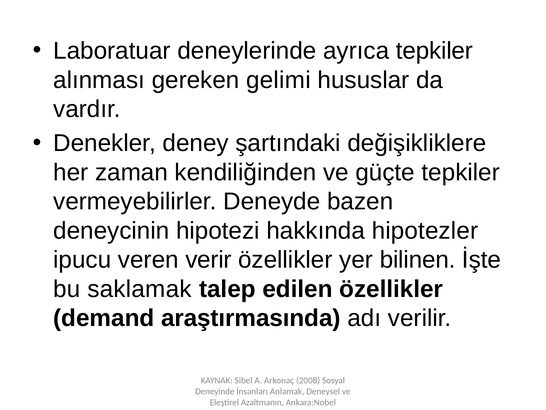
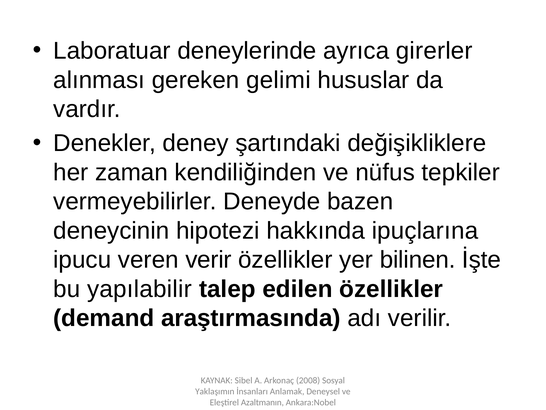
ayrıca tepkiler: tepkiler -> girerler (434, 51)
güçte: güçte -> nüfus (385, 172)
hipotezler: hipotezler -> ipuçlarına (425, 230)
saklamak: saklamak -> yapılabilir (139, 289)
Deneyinde: Deneyinde -> Yaklaşımın (215, 391)
